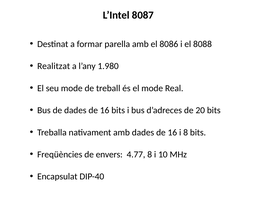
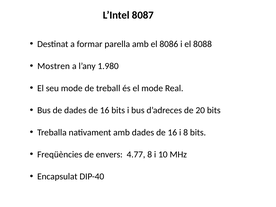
Realitzat: Realitzat -> Mostren (54, 66)
